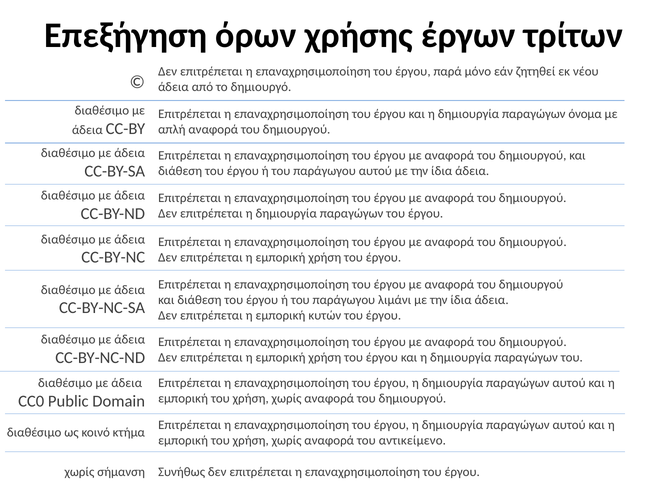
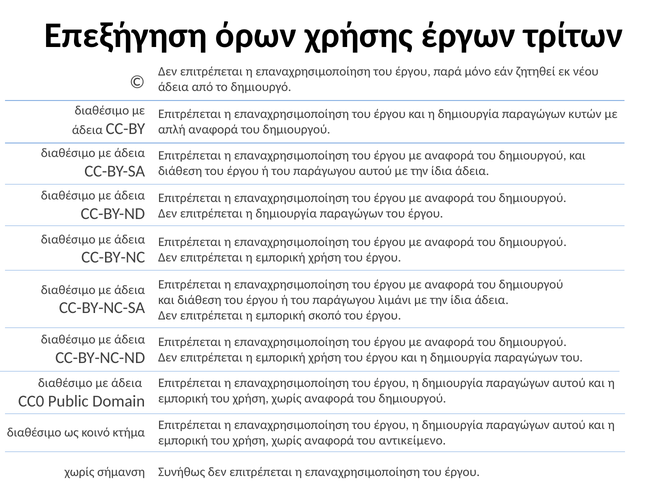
όνομα: όνομα -> κυτών (585, 114)
κυτών: κυτών -> σκοπό (325, 315)
